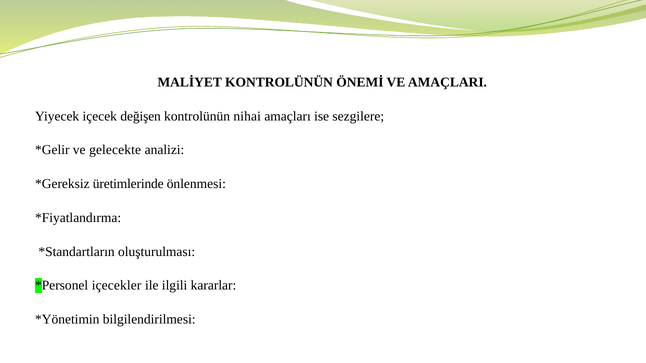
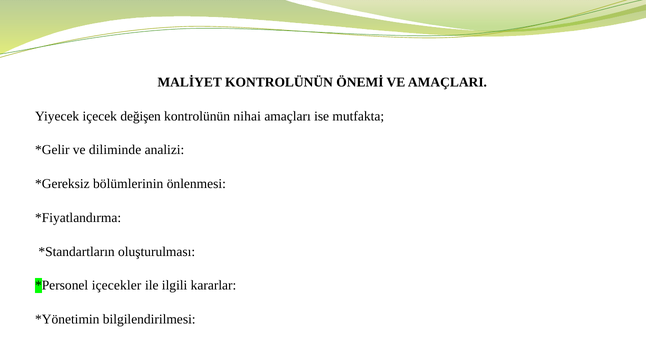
sezgilere: sezgilere -> mutfakta (358, 116)
gelecekte: gelecekte -> diliminde (115, 150)
üretimlerinde: üretimlerinde -> bölümlerinin (128, 184)
